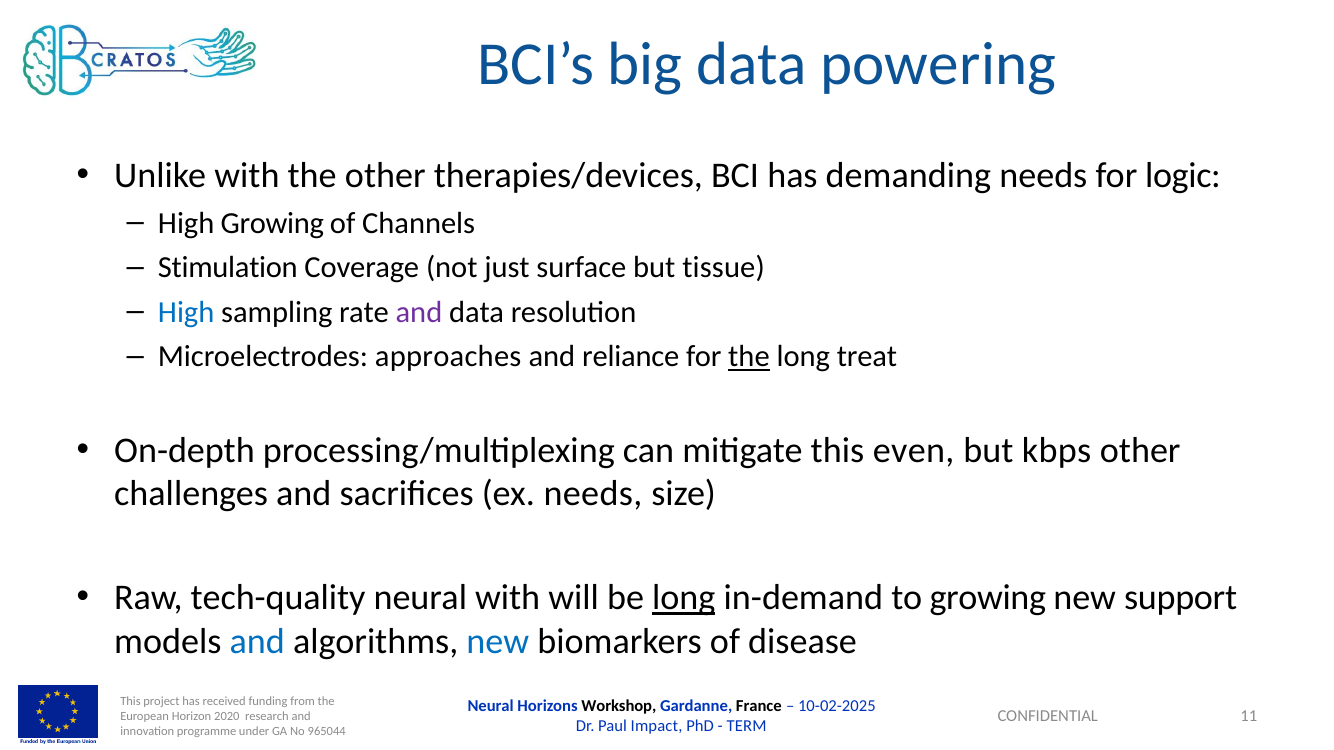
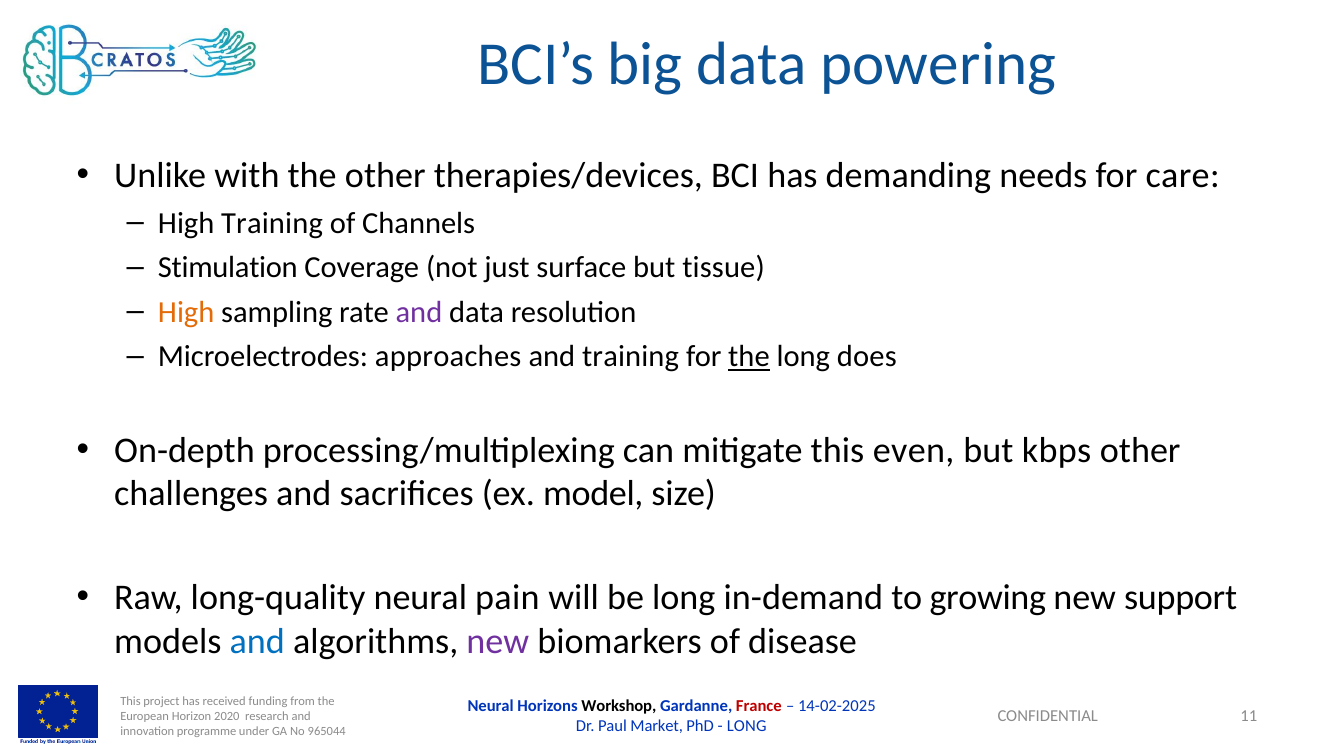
logic: logic -> care (1183, 176)
High Growing: Growing -> Training (272, 223)
High colour: blue -> orange (186, 312)
and reliance: reliance -> training (631, 357)
treat: treat -> does (867, 357)
ex needs: needs -> model (593, 494)
tech-quality: tech-quality -> long-quality (278, 598)
neural with: with -> pain (507, 598)
long underline: present -> none (684, 598)
new colour: blue -> purple (498, 642)
France colour: black -> red (759, 707)
10-02-2025: 10-02-2025 -> 14-02-2025 (837, 707)
Impact: Impact -> Market (657, 727)
TERM: TERM -> LONG (747, 727)
